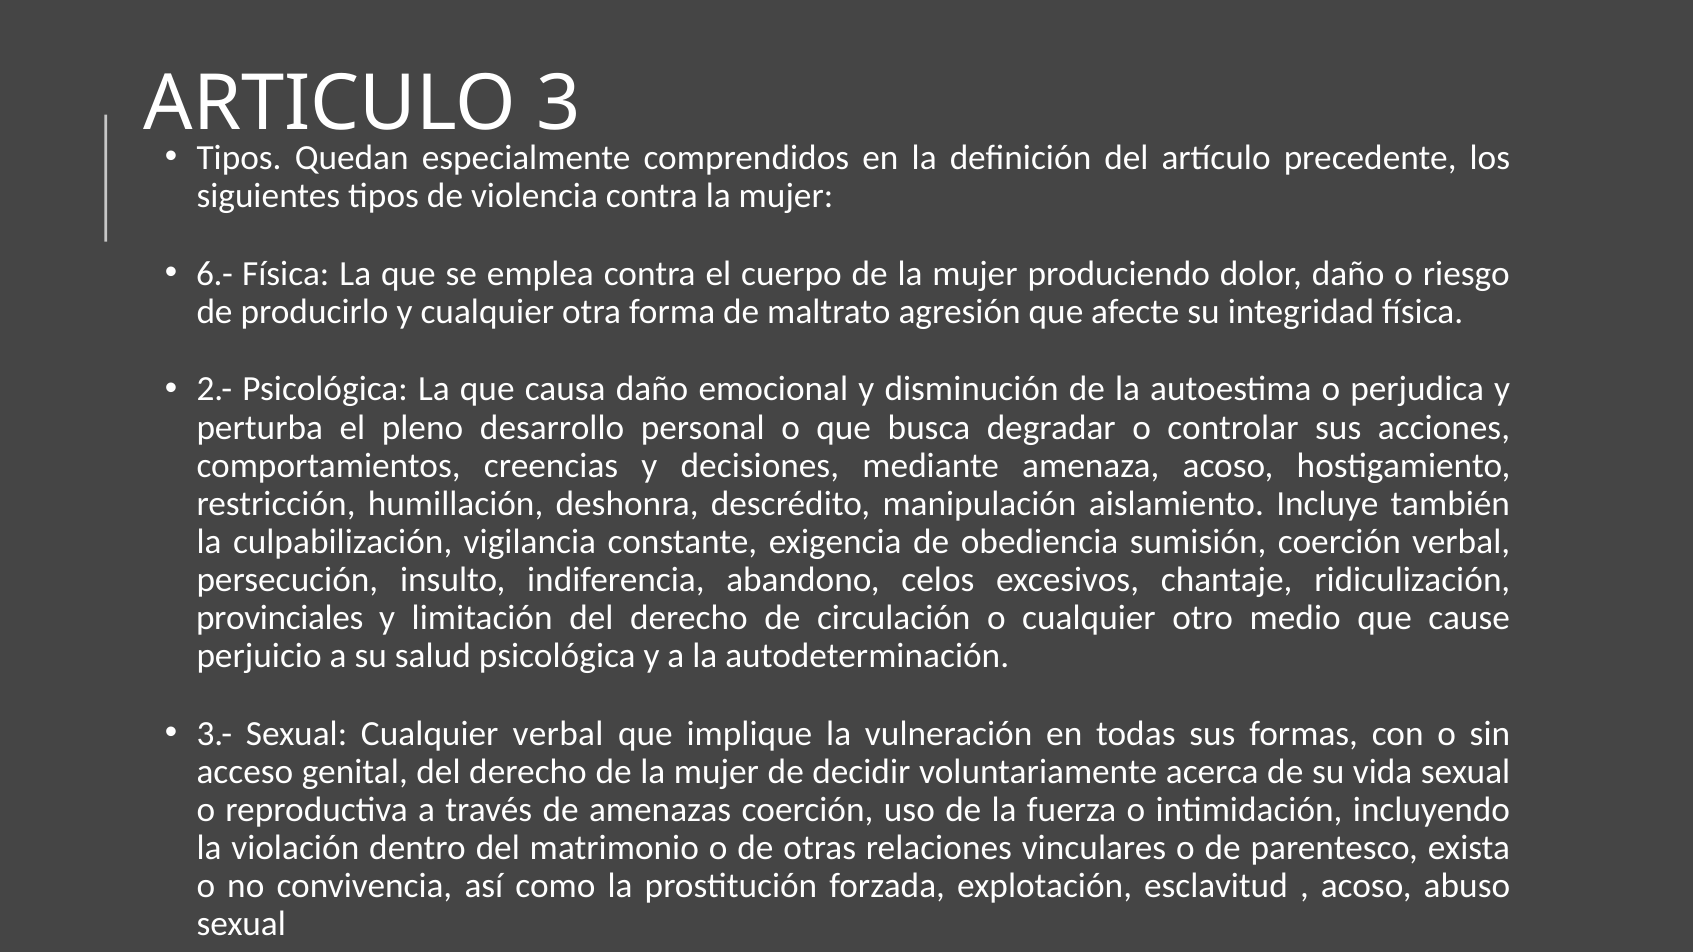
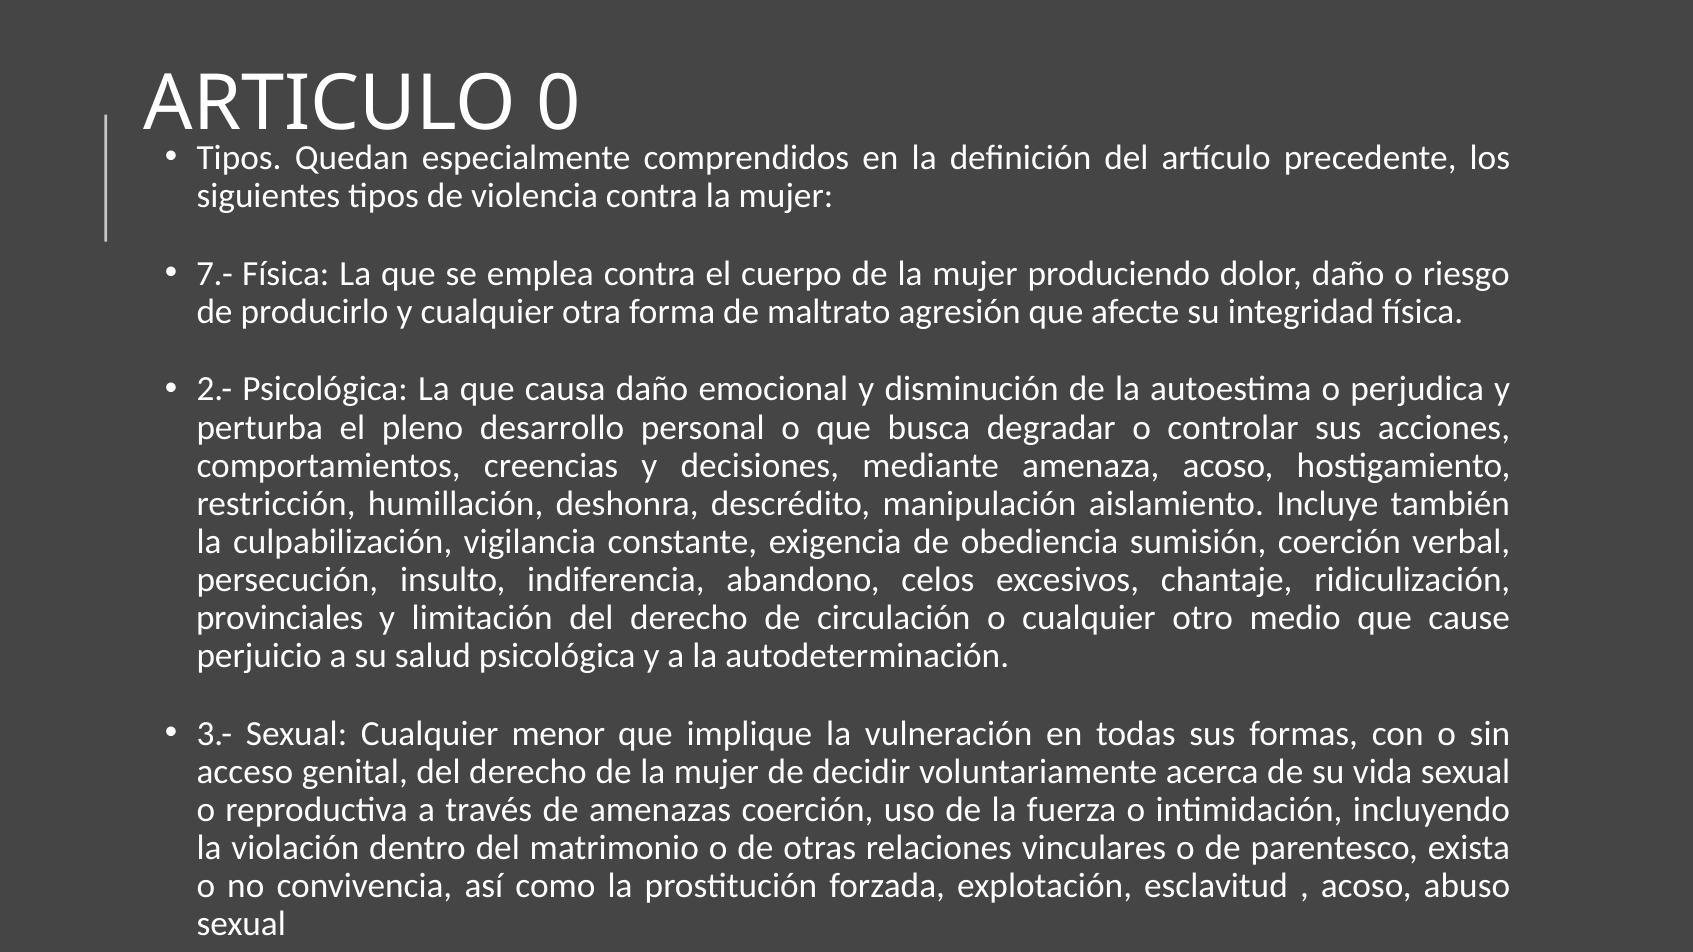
3: 3 -> 0 (559, 104)
6.-: 6.- -> 7.- (215, 274)
Cualquier verbal: verbal -> menor (558, 734)
